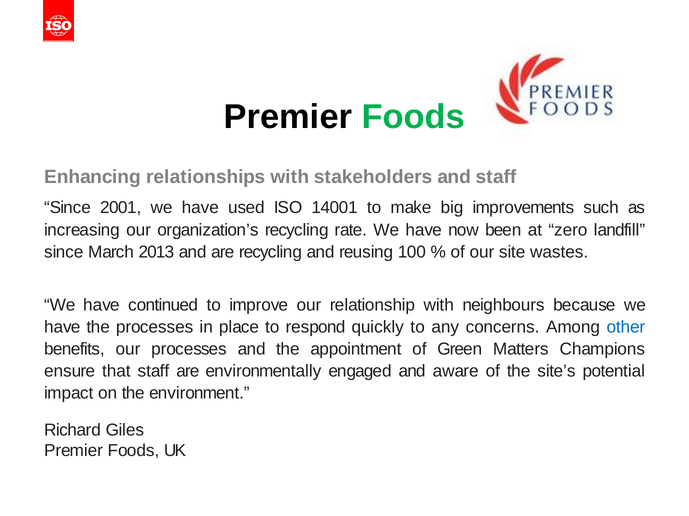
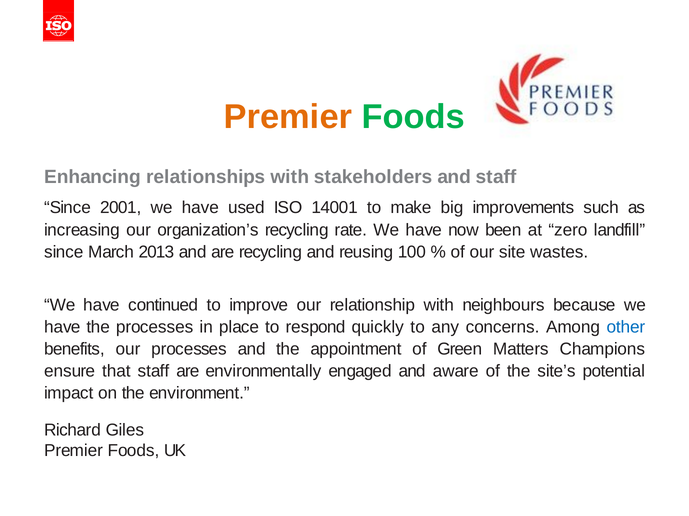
Premier colour: black -> orange (288, 117)
